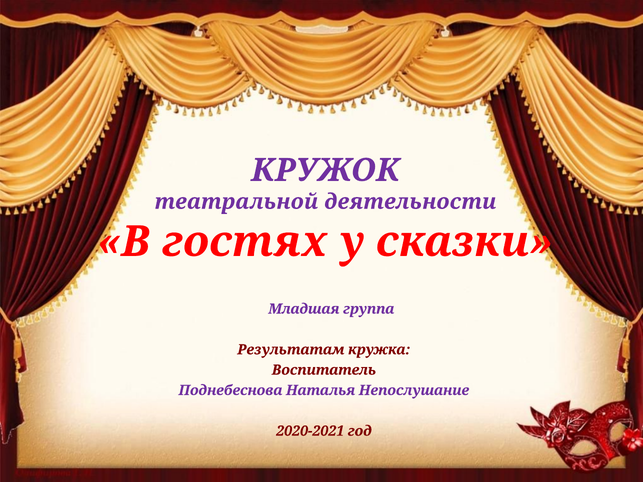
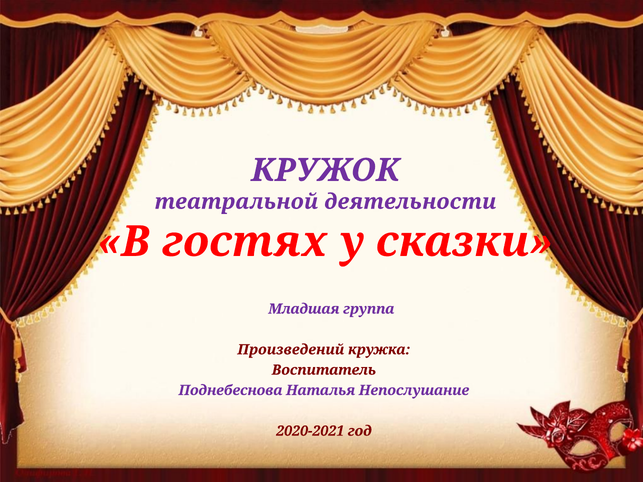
Результатам: Результатам -> Произведений (291, 350)
